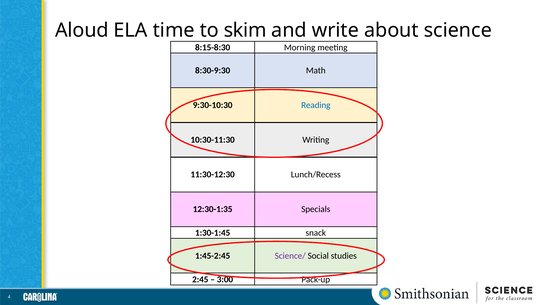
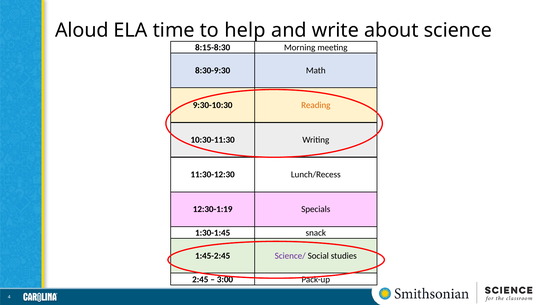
skim: skim -> help (245, 30)
Reading colour: blue -> orange (316, 105)
12:30-1:35: 12:30-1:35 -> 12:30-1:19 (213, 209)
